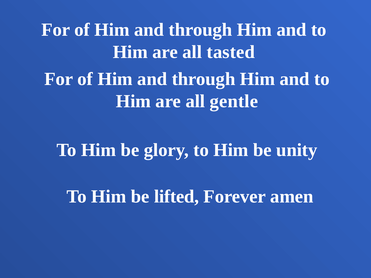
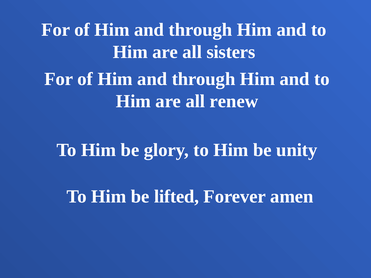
tasted: tasted -> sisters (231, 52)
gentle: gentle -> renew (234, 101)
